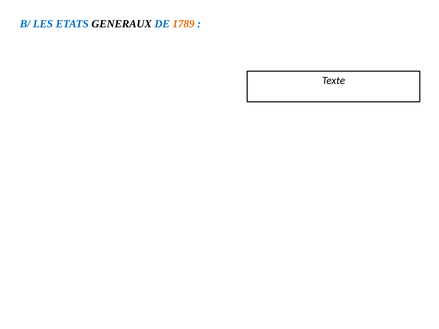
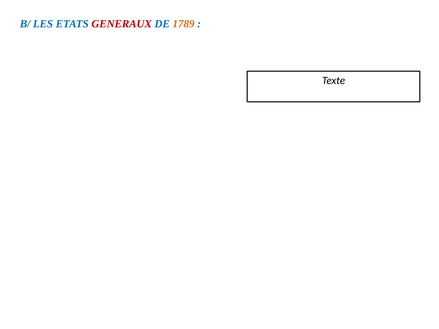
GENERAUX colour: black -> red (122, 24)
